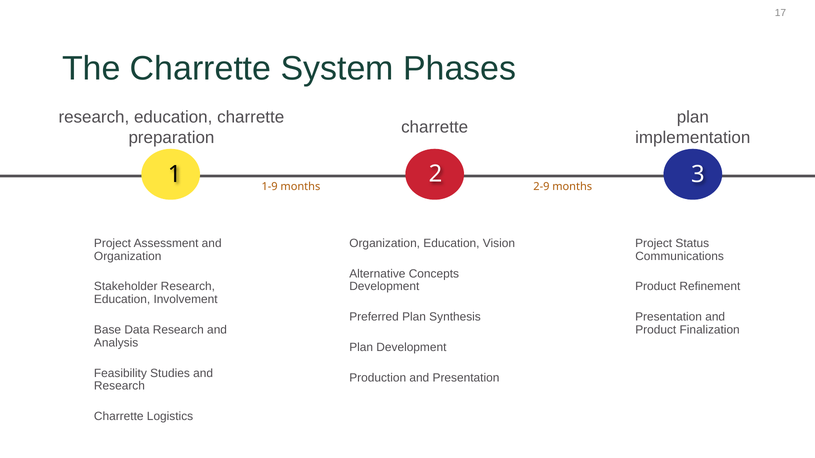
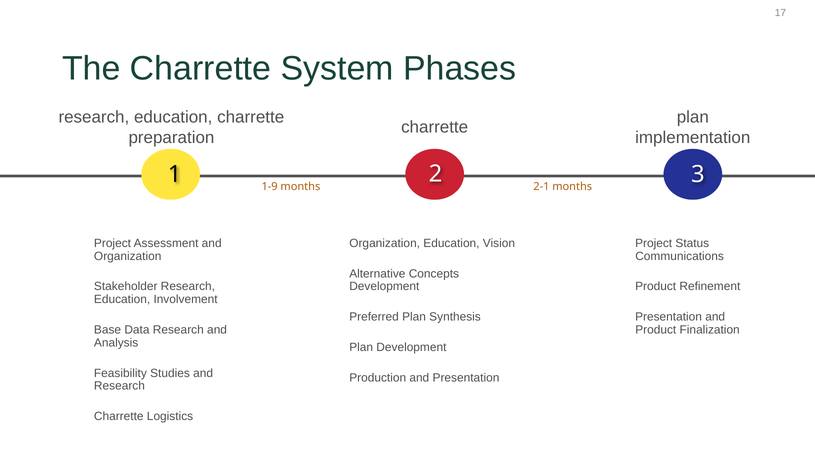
2-9: 2-9 -> 2-1 (541, 187)
